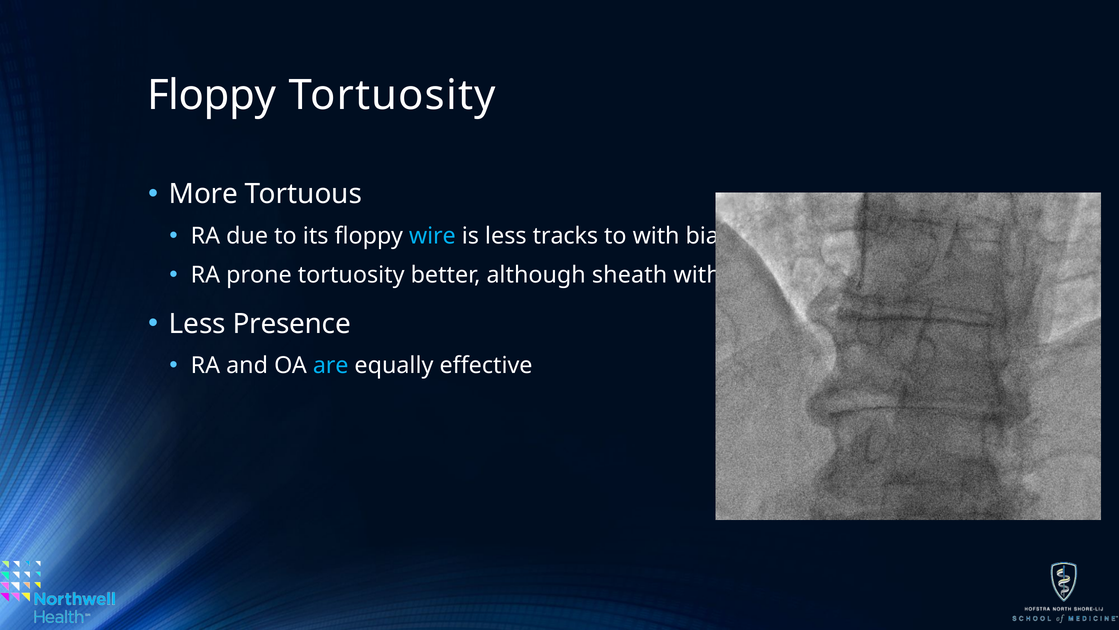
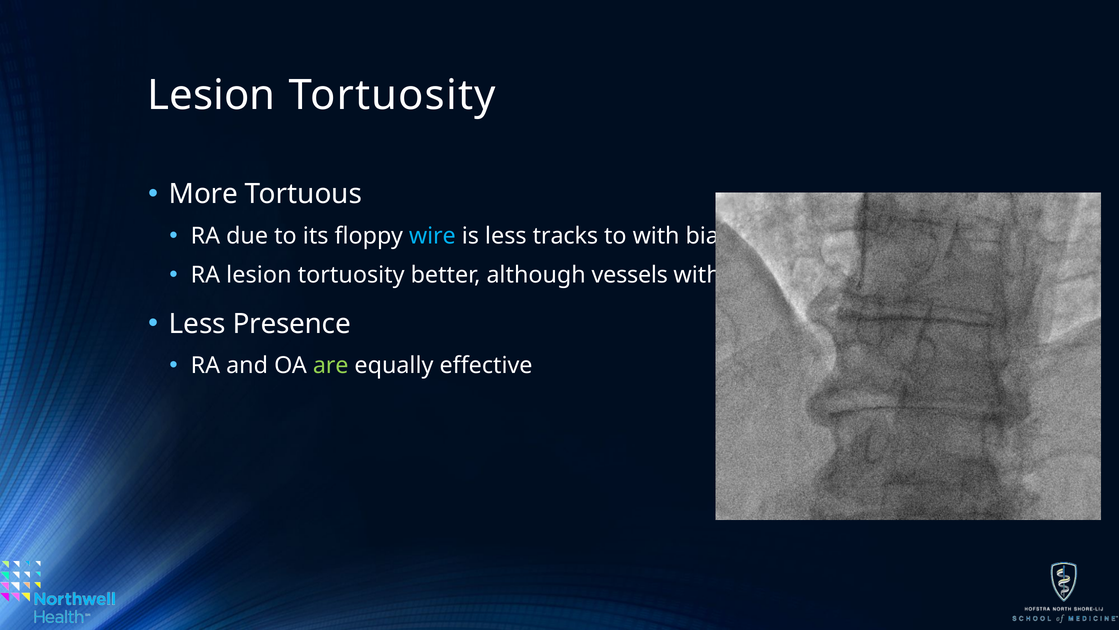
Floppy: Floppy -> Lesion (211, 95)
RA prone: prone -> lesion (259, 275)
sheath: sheath -> vessels (630, 275)
are colour: light blue -> light green (331, 365)
